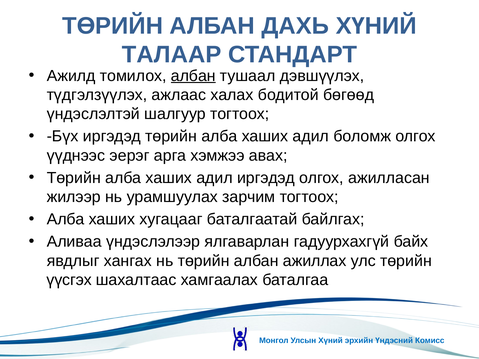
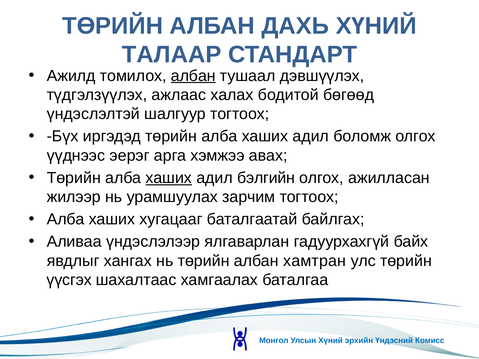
хаших underline: none -> present (169, 178)
адил иргэдэд: иргэдэд -> бэлгийн (266, 178)
ажиллах: ажиллах -> хамтран (315, 261)
